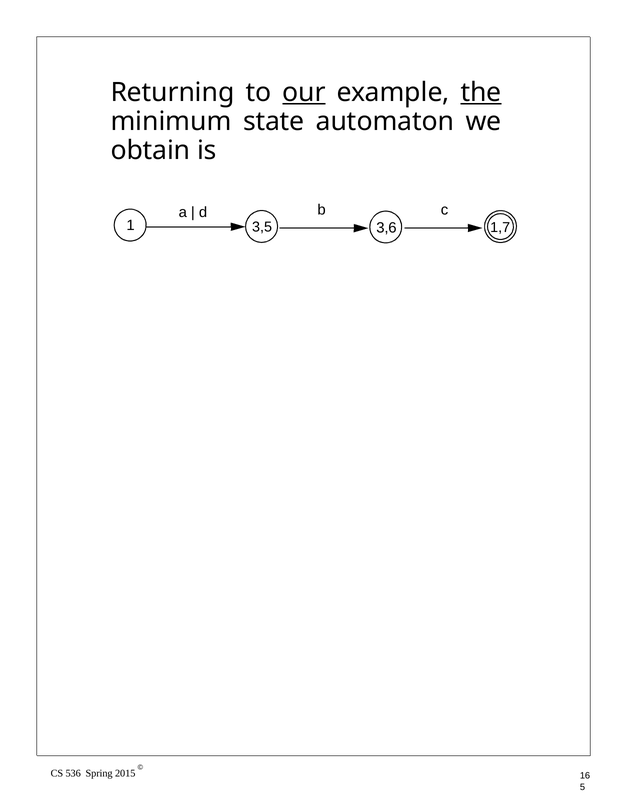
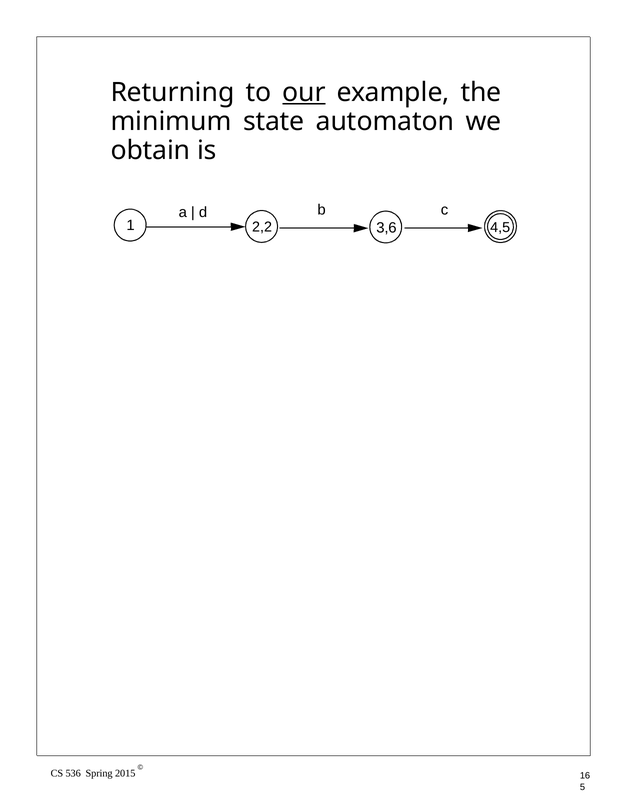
the underline: present -> none (481, 92)
3,5: 3,5 -> 2,2 (262, 227)
1,7: 1,7 -> 4,5 (500, 228)
